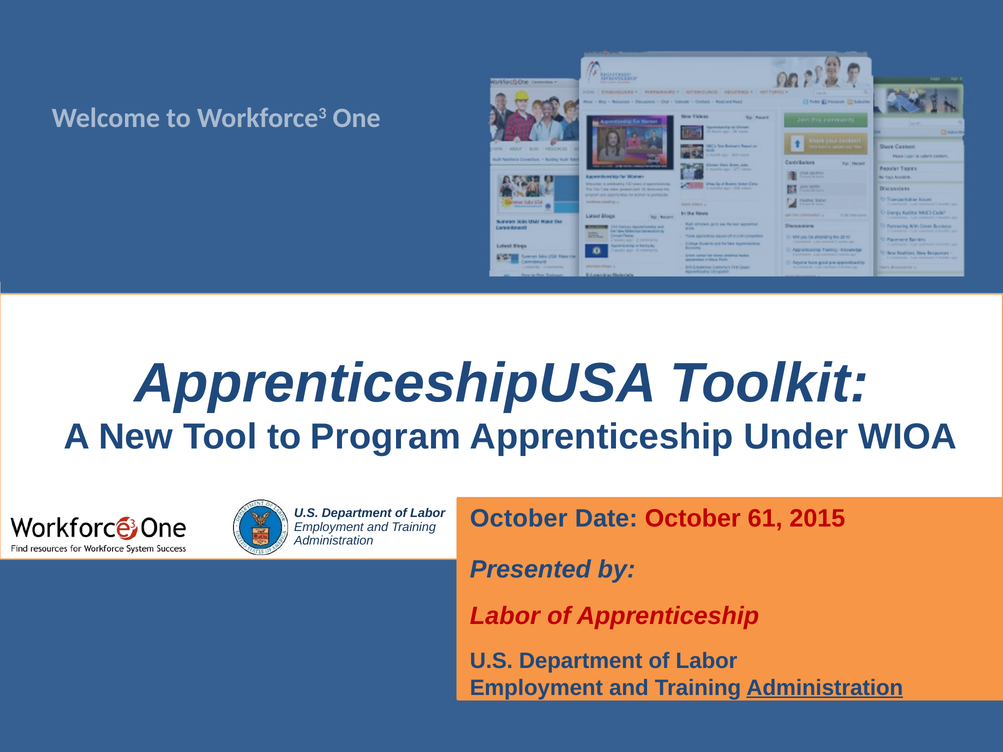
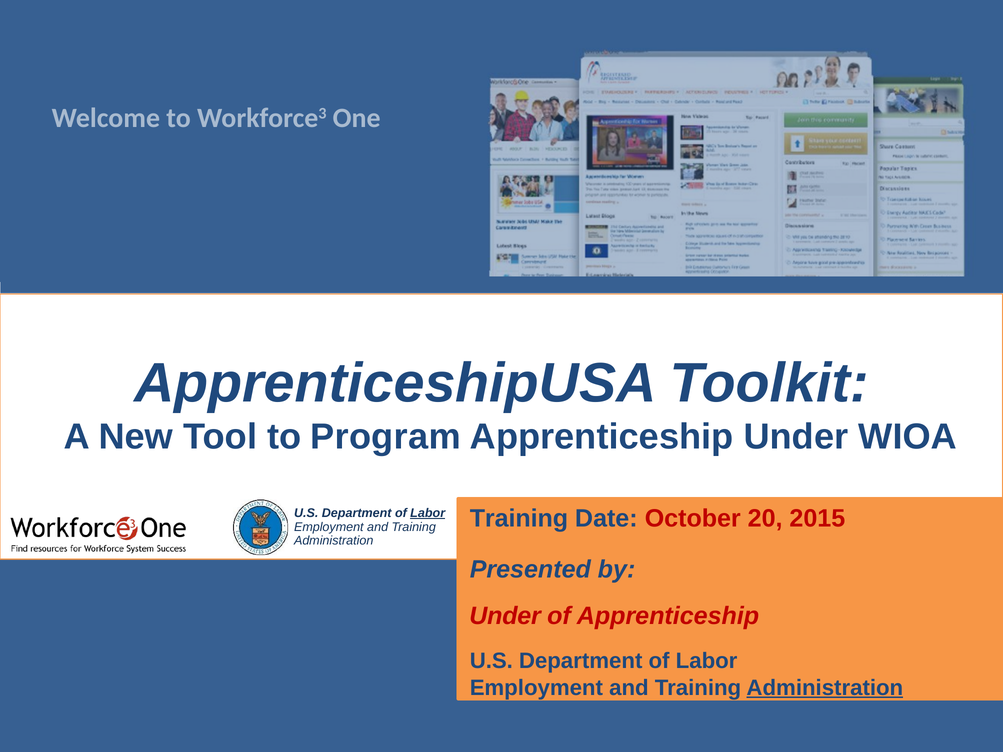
October: October -> Training (519, 519)
61: 61 -> 20 (765, 519)
Labor underline: none -> present (428, 513)
Labor: Labor -> Under (505, 616)
